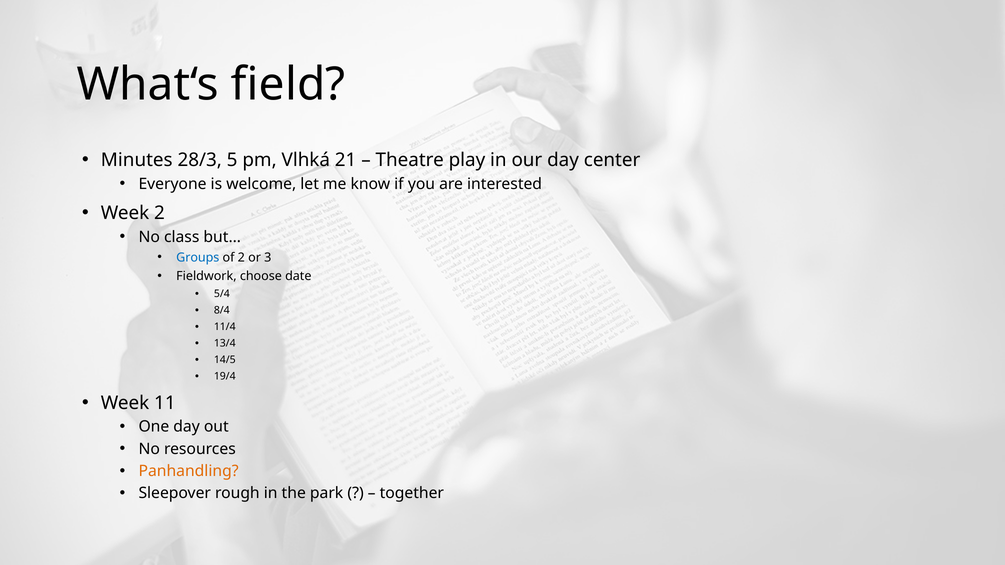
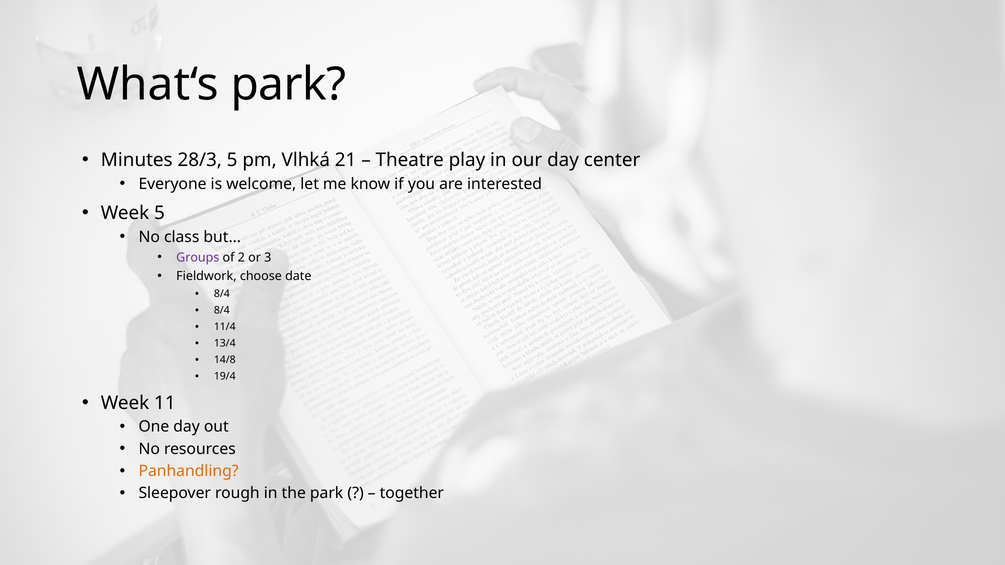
What‘s field: field -> park (289, 84)
Week 2: 2 -> 5 (160, 213)
Groups colour: blue -> purple (198, 258)
5/4: 5/4 -> 8/4 (222, 294)
14/5: 14/5 -> 14/8 (225, 360)
